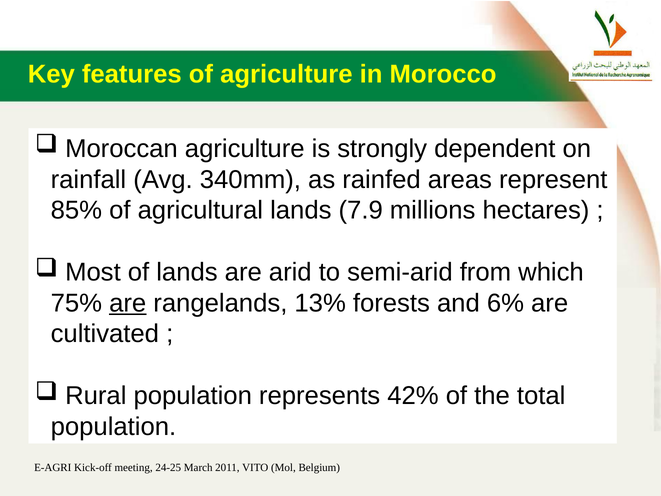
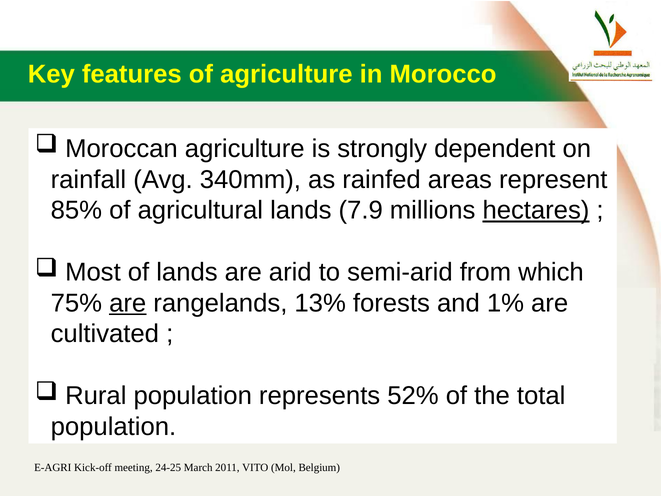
hectares underline: none -> present (536, 210)
6%: 6% -> 1% (505, 303)
42%: 42% -> 52% (413, 396)
